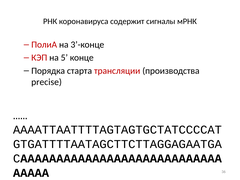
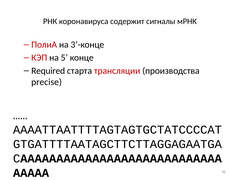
Порядка: Порядка -> Required (48, 71)
